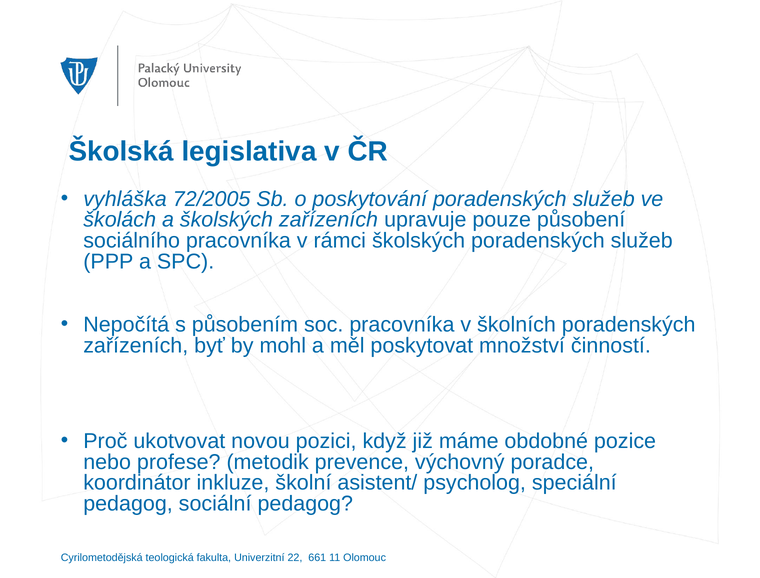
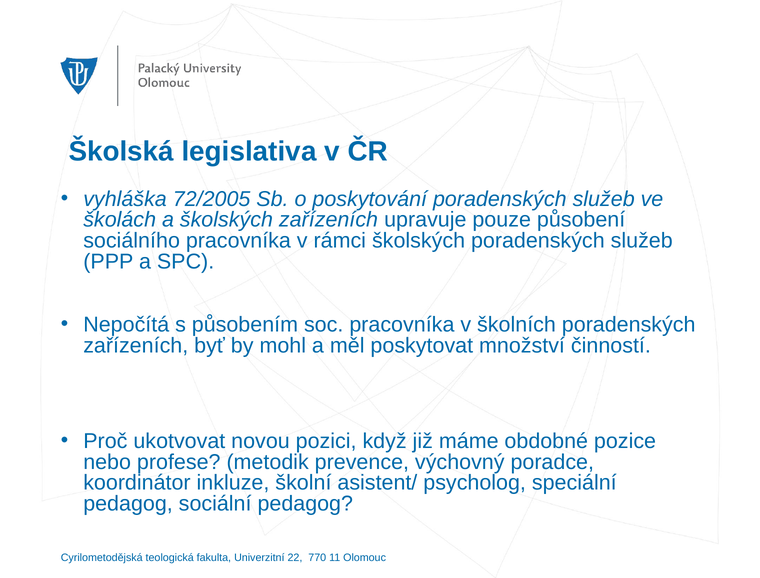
661: 661 -> 770 (317, 557)
